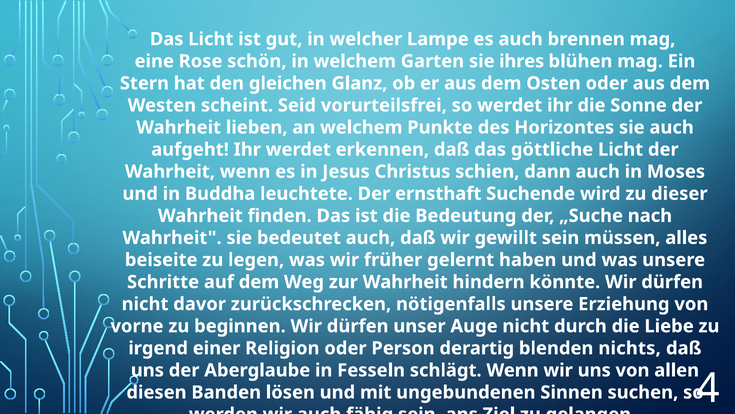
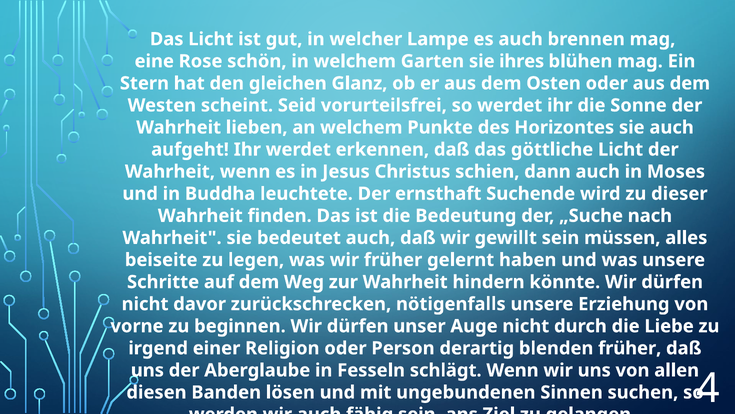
blenden nichts: nichts -> früher (630, 348)
